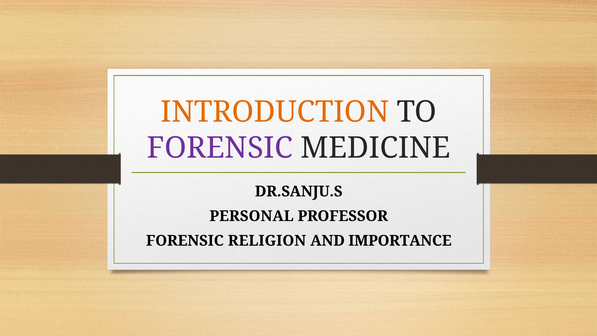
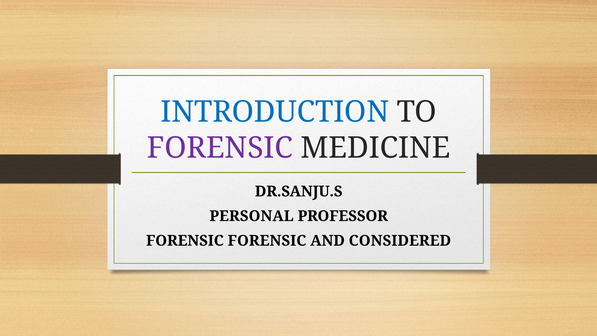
INTRODUCTION colour: orange -> blue (275, 112)
FORENSIC RELIGION: RELIGION -> FORENSIC (267, 241)
IMPORTANCE: IMPORTANCE -> CONSIDERED (400, 241)
